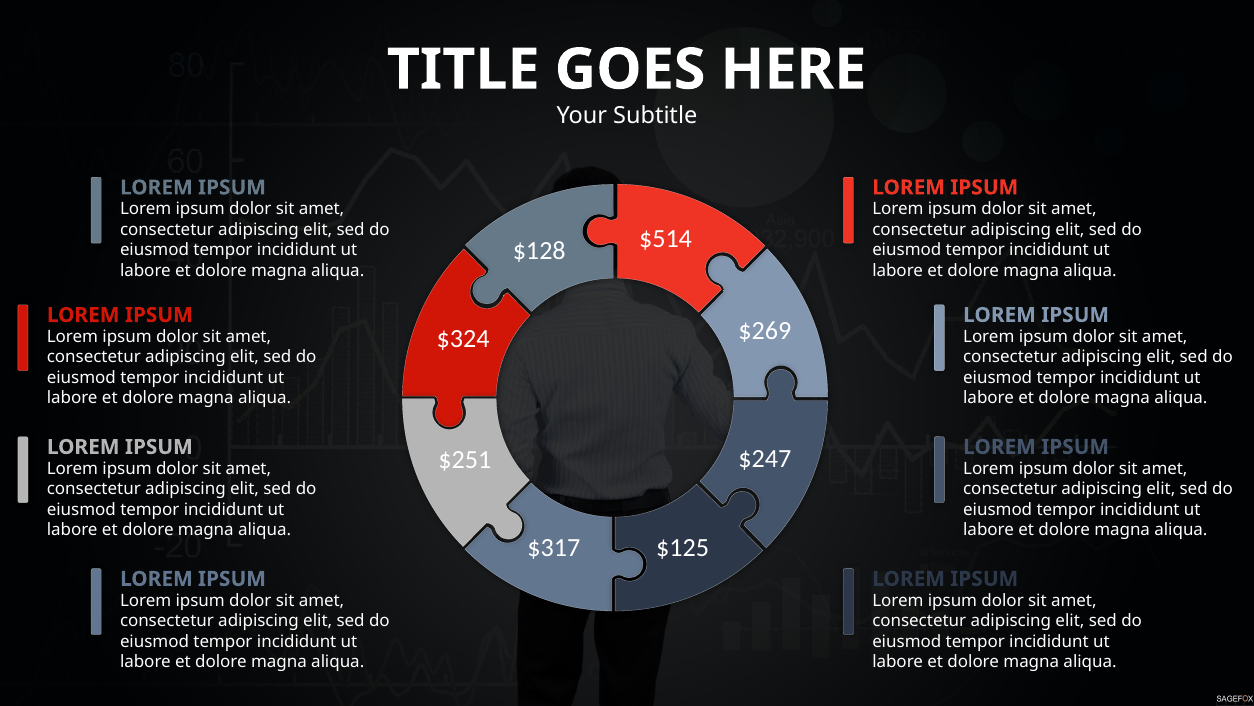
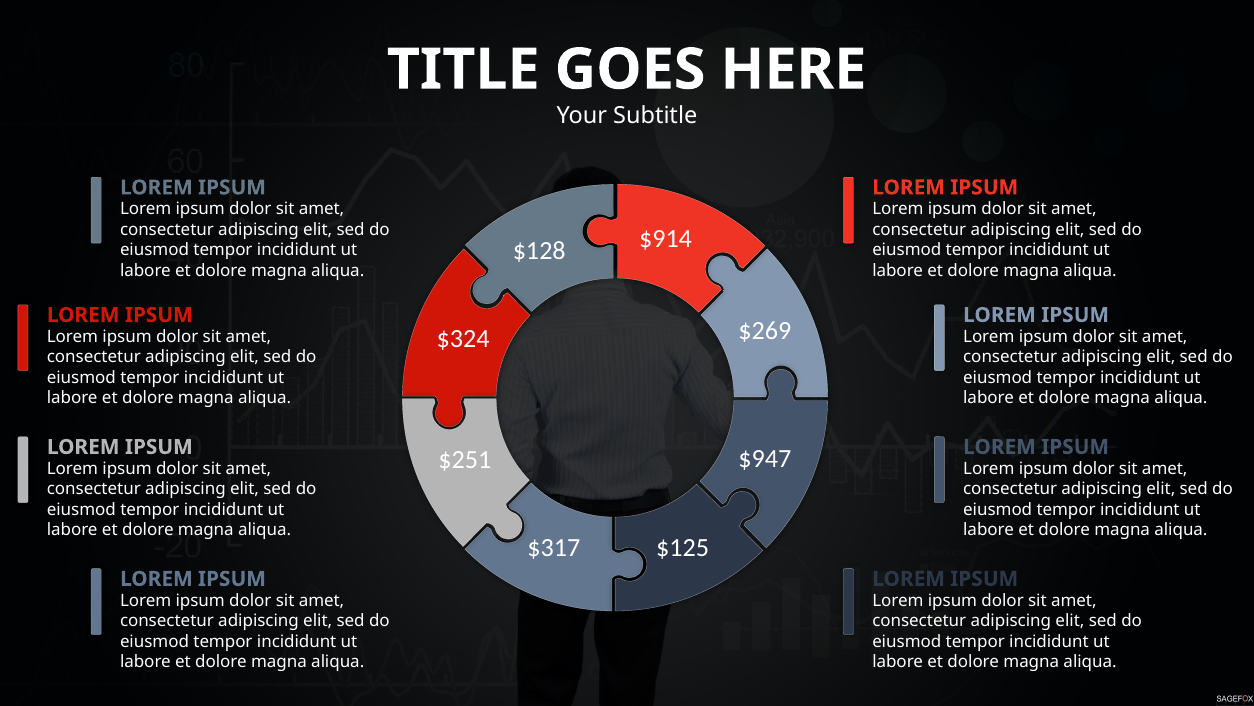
$514: $514 -> $914 (666, 239)
$247: $247 -> $947 (765, 458)
